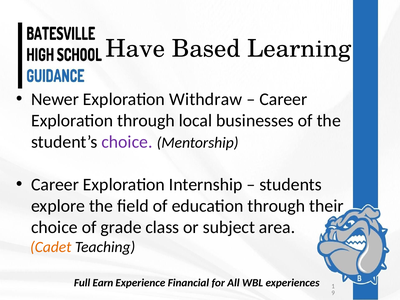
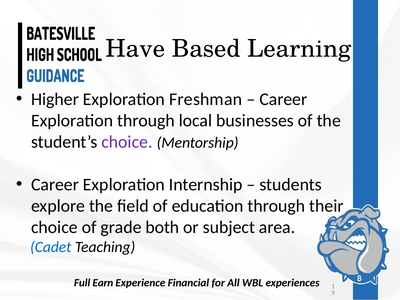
Newer: Newer -> Higher (55, 99)
Withdraw: Withdraw -> Freshman (206, 99)
class: class -> both (162, 227)
Cadet colour: orange -> blue (51, 247)
